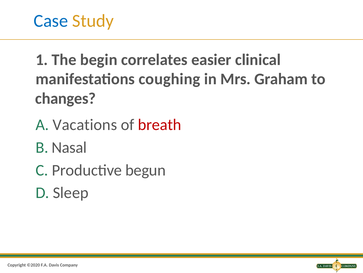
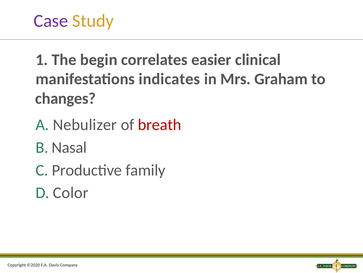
Case colour: blue -> purple (51, 21)
coughing: coughing -> indicates (169, 79)
Vacations: Vacations -> Nebulizer (85, 125)
begun: begun -> family (146, 170)
Sleep: Sleep -> Color (71, 192)
